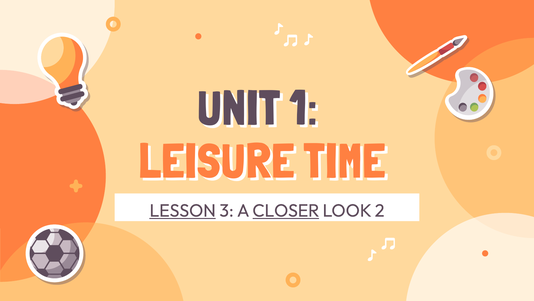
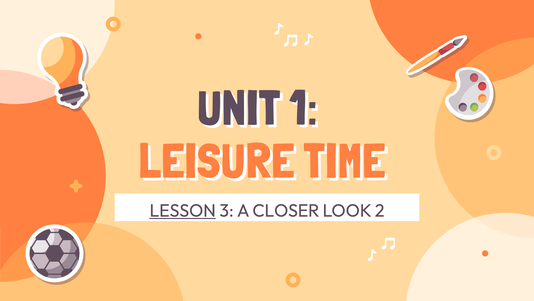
CLOSER underline: present -> none (286, 210)
